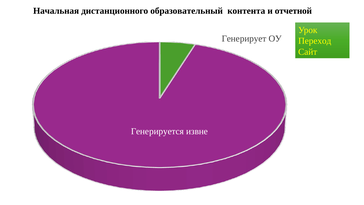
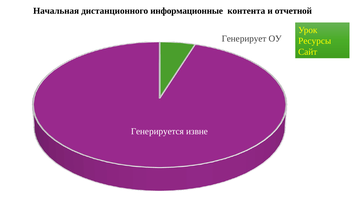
образовательный: образовательный -> информационные (187, 11)
Переход: Переход -> Ресурсы (315, 41)
